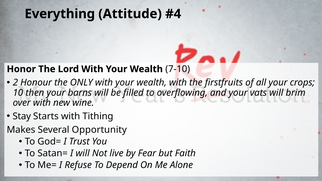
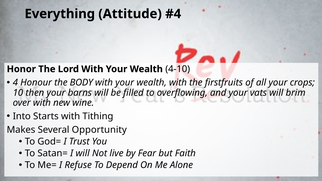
7-10: 7-10 -> 4-10 (178, 69)
2: 2 -> 4 (15, 83)
ONLY: ONLY -> BODY (81, 83)
Stay: Stay -> Into (22, 116)
